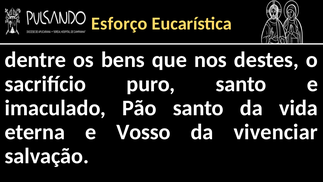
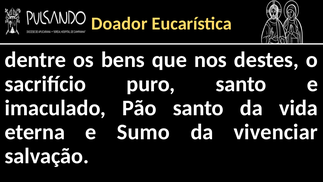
Esforço: Esforço -> Doador (119, 24)
Vosso: Vosso -> Sumo (143, 132)
